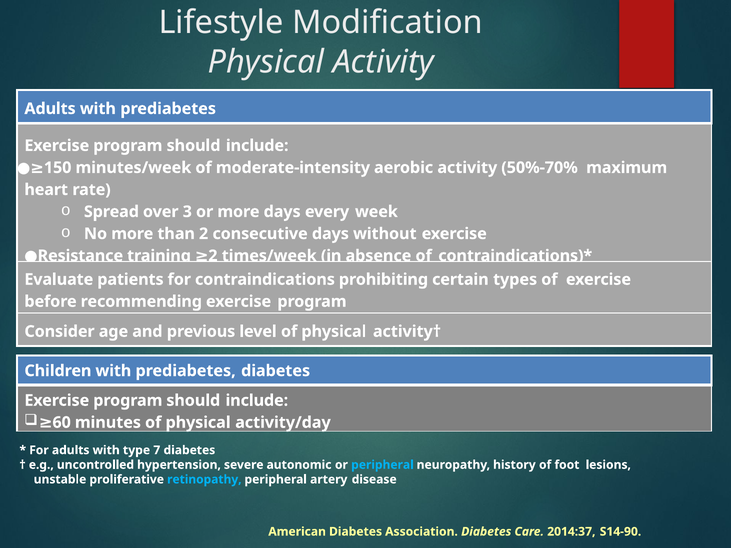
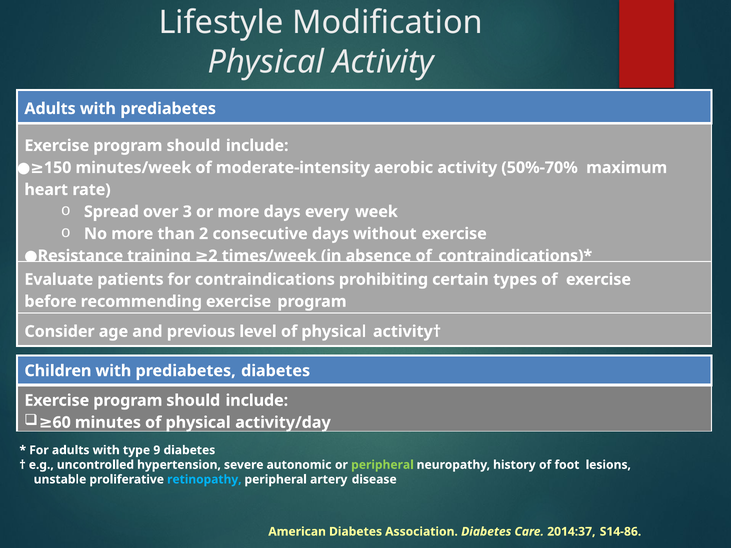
7: 7 -> 9 (157, 450)
peripheral colour: light blue -> light green (382, 465)
S14-90: S14-90 -> S14-86 (620, 532)
